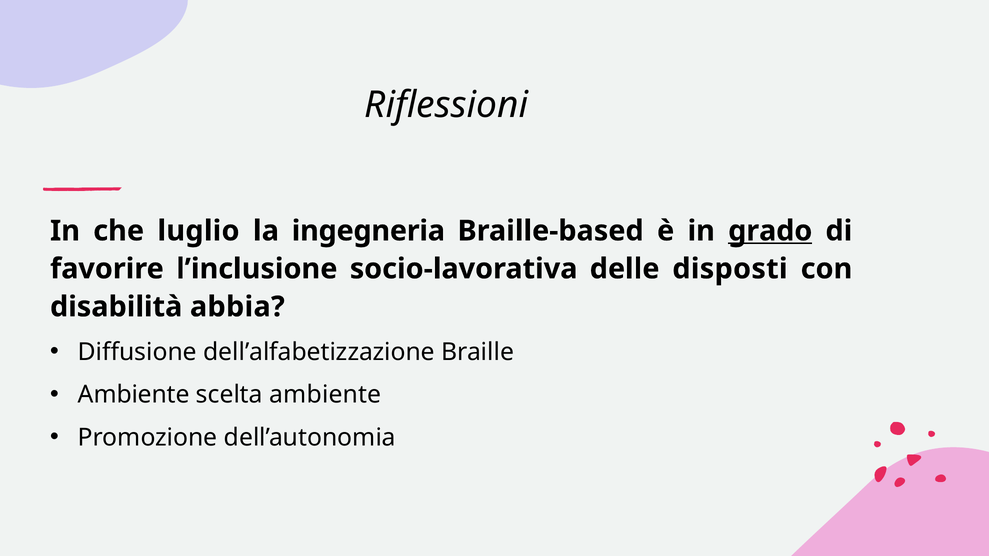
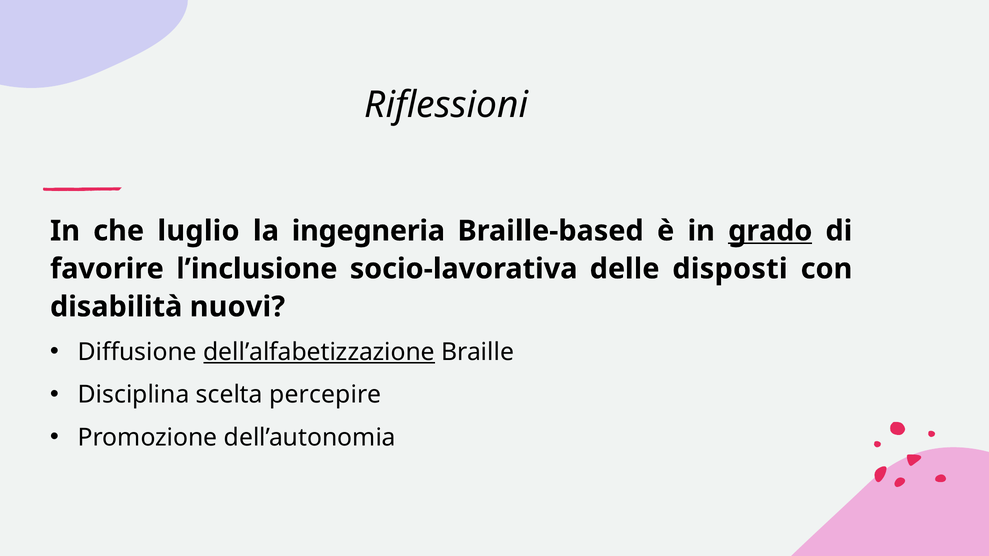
abbia: abbia -> nuovi (237, 307)
dell’alfabetizzazione underline: none -> present (319, 352)
Ambiente: Ambiente -> Disciplina (134, 395)
scelta ambiente: ambiente -> percepire (325, 395)
